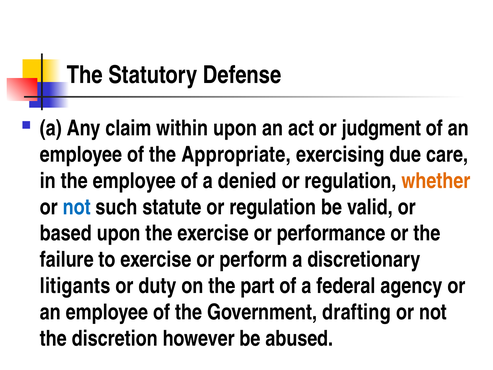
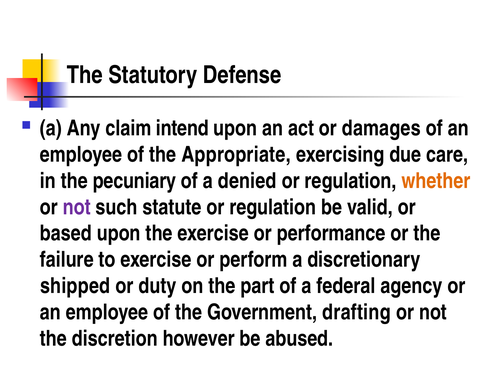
within: within -> intend (182, 128)
judgment: judgment -> damages (381, 128)
the employee: employee -> pecuniary (134, 181)
not colour: blue -> purple (77, 207)
litigants: litigants -> shipped (75, 286)
